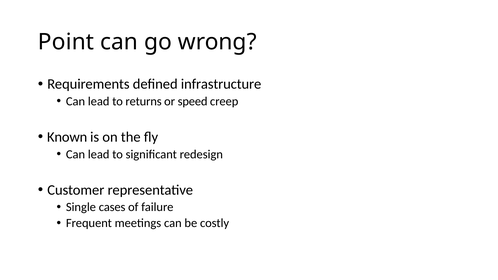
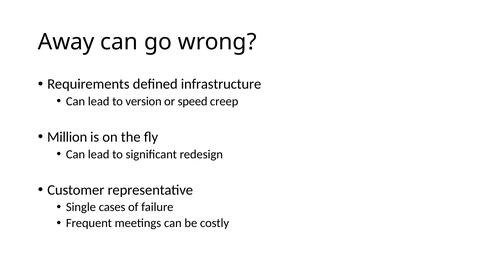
Point: Point -> Away (66, 42)
returns: returns -> version (144, 101)
Known: Known -> Million (67, 137)
